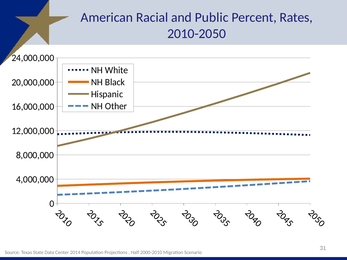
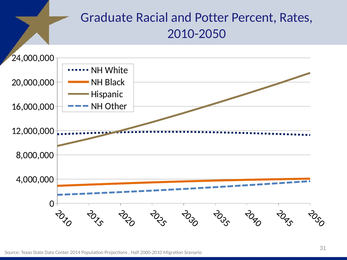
American: American -> Graduate (107, 17)
Public: Public -> Potter (212, 17)
